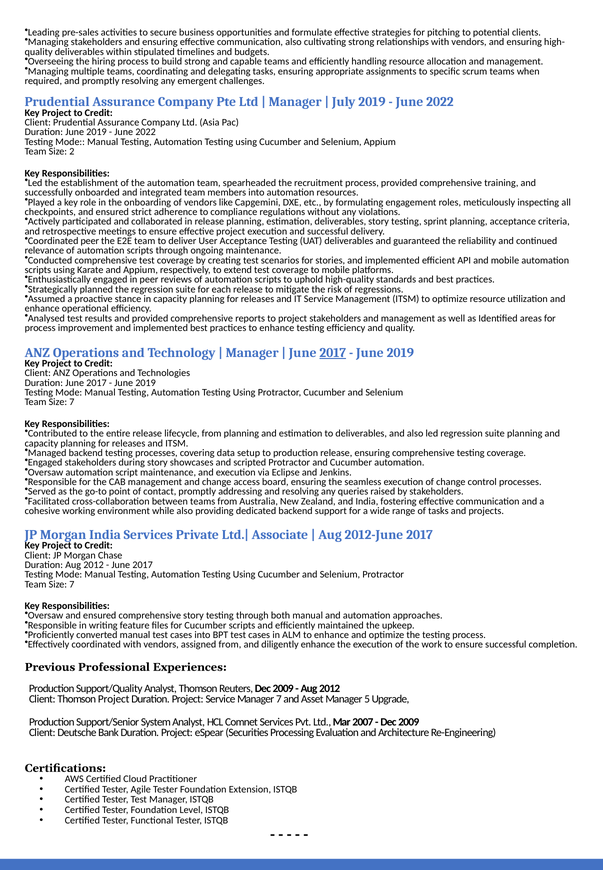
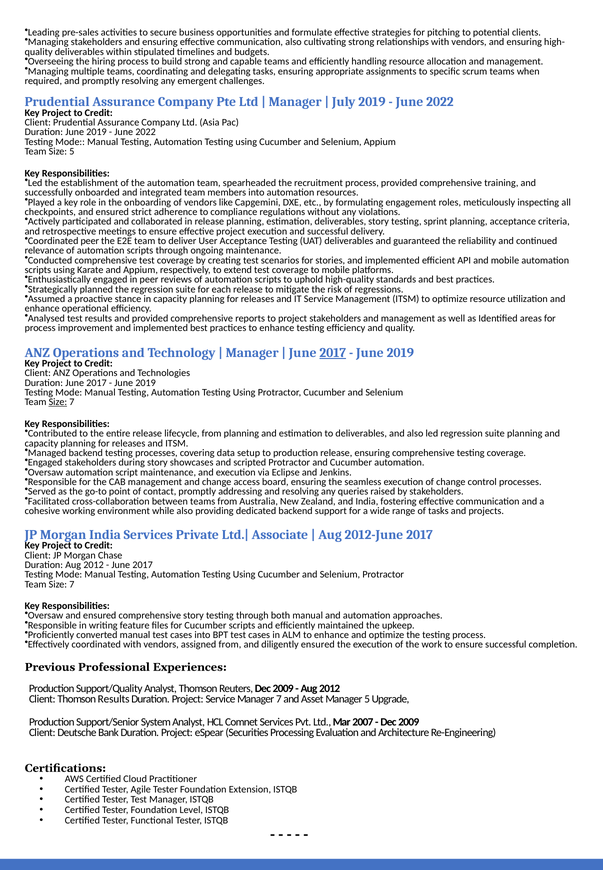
Size 2: 2 -> 5 (72, 152)
Size underline: none -> present (58, 403)
diligently enhance: enhance -> ensured (318, 645)
Thomson Project: Project -> Results (114, 700)
